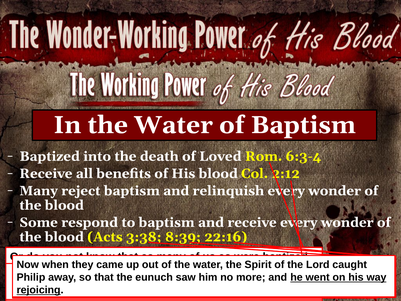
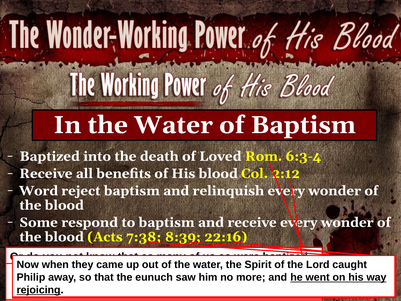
Many: Many -> Word (39, 191)
3:38: 3:38 -> 7:38 (144, 237)
